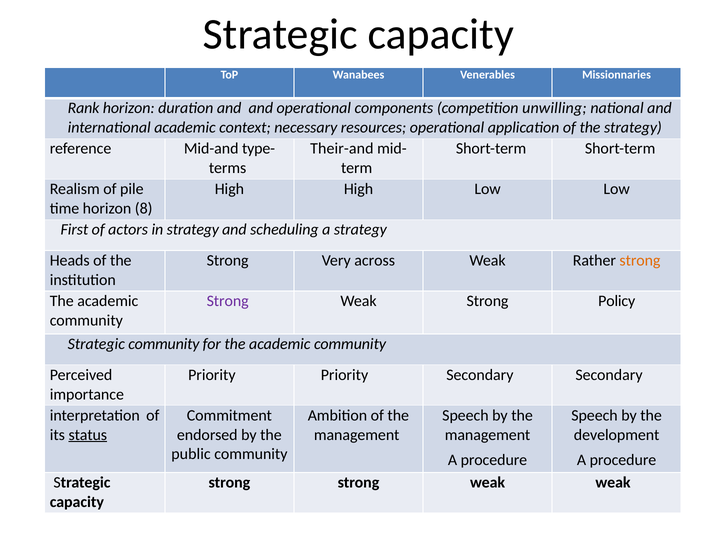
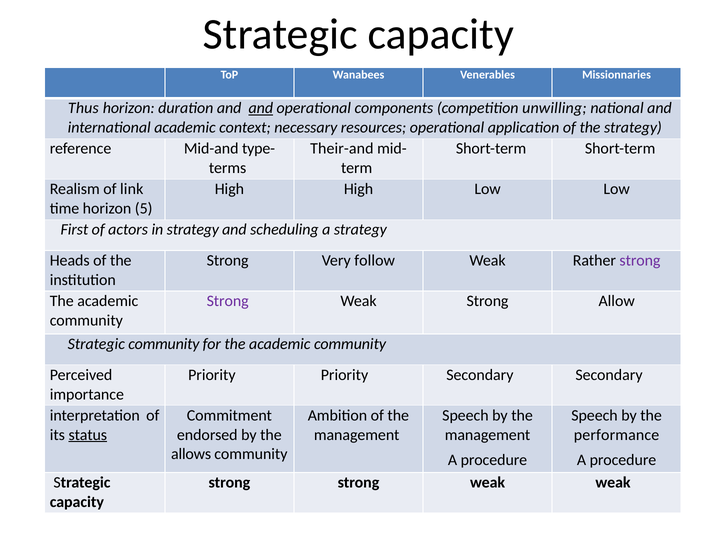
Rank: Rank -> Thus (83, 108)
and underline: none -> present (261, 108)
pile: pile -> link (132, 189)
8: 8 -> 5 (144, 209)
across: across -> follow (375, 260)
strong colour: orange -> purple (640, 260)
Policy: Policy -> Allow (617, 301)
development: development -> performance (617, 435)
public: public -> allows (191, 454)
